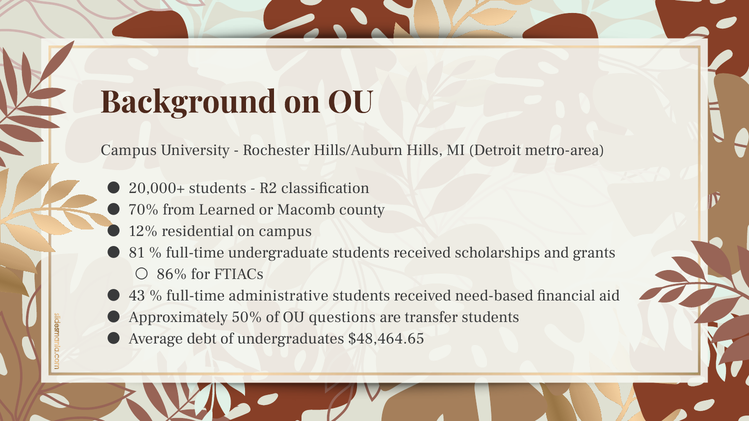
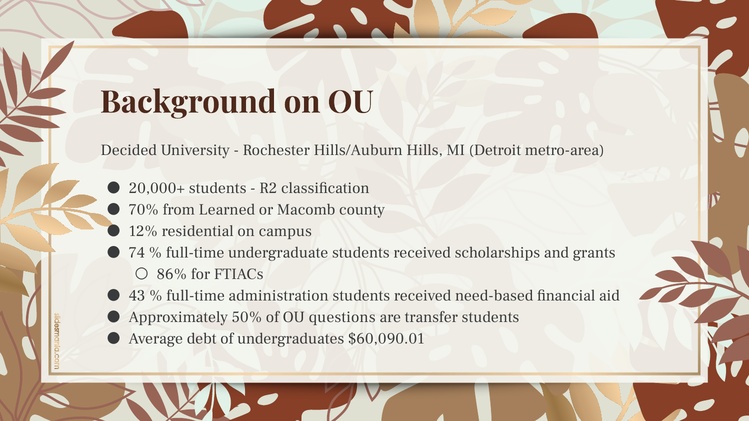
Campus: Campus -> Decided (129, 150)
81: 81 -> 74 (137, 253)
administrative: administrative -> administration (279, 296)
$48,464.65: $48,464.65 -> $60,090.01 (386, 339)
